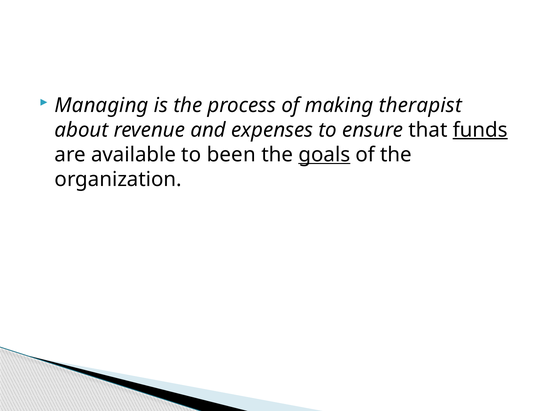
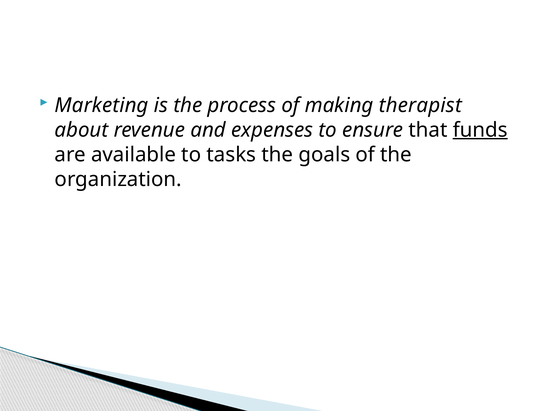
Managing: Managing -> Marketing (102, 105)
been: been -> tasks (231, 154)
goals underline: present -> none (324, 154)
